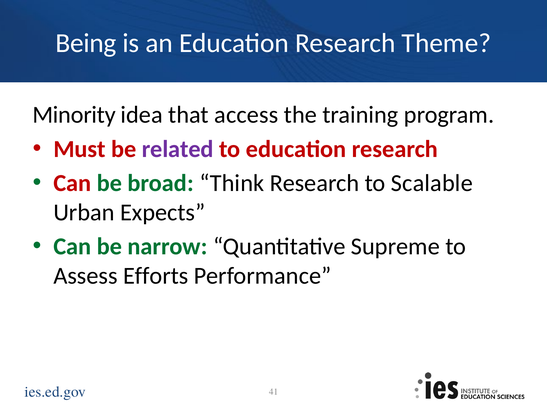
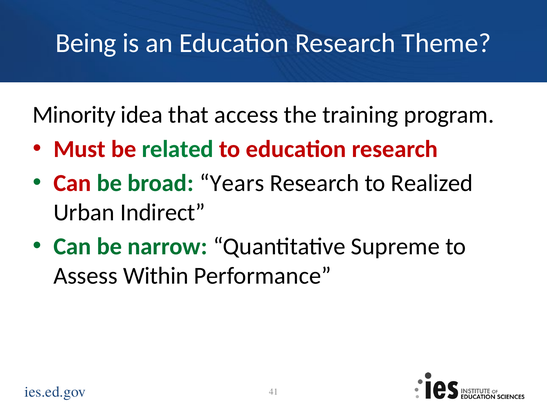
related colour: purple -> green (178, 149)
Think: Think -> Years (232, 183)
Scalable: Scalable -> Realized (432, 183)
Expects: Expects -> Indirect (163, 212)
Efforts: Efforts -> Within (156, 275)
